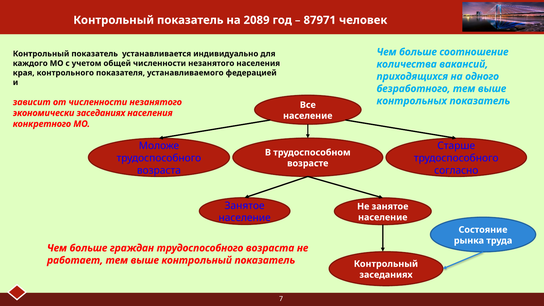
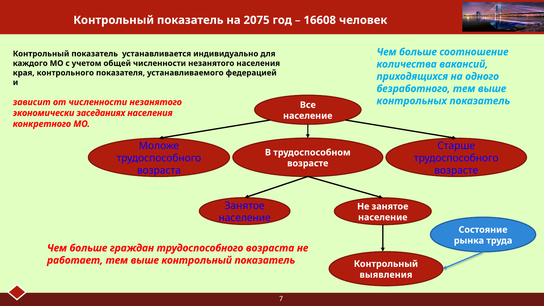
2089: 2089 -> 2075 (257, 20)
87971: 87971 -> 16608 (320, 20)
согласно: согласно -> возрасте (456, 170)
заседаниях: заседаниях -> выявления (386, 275)
